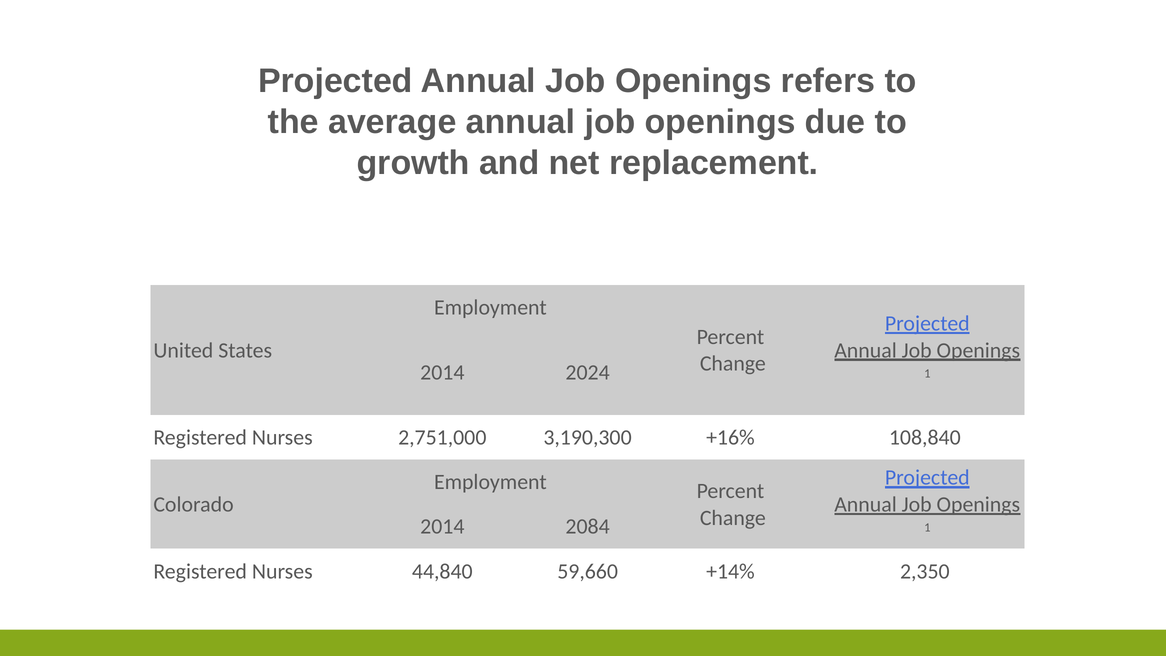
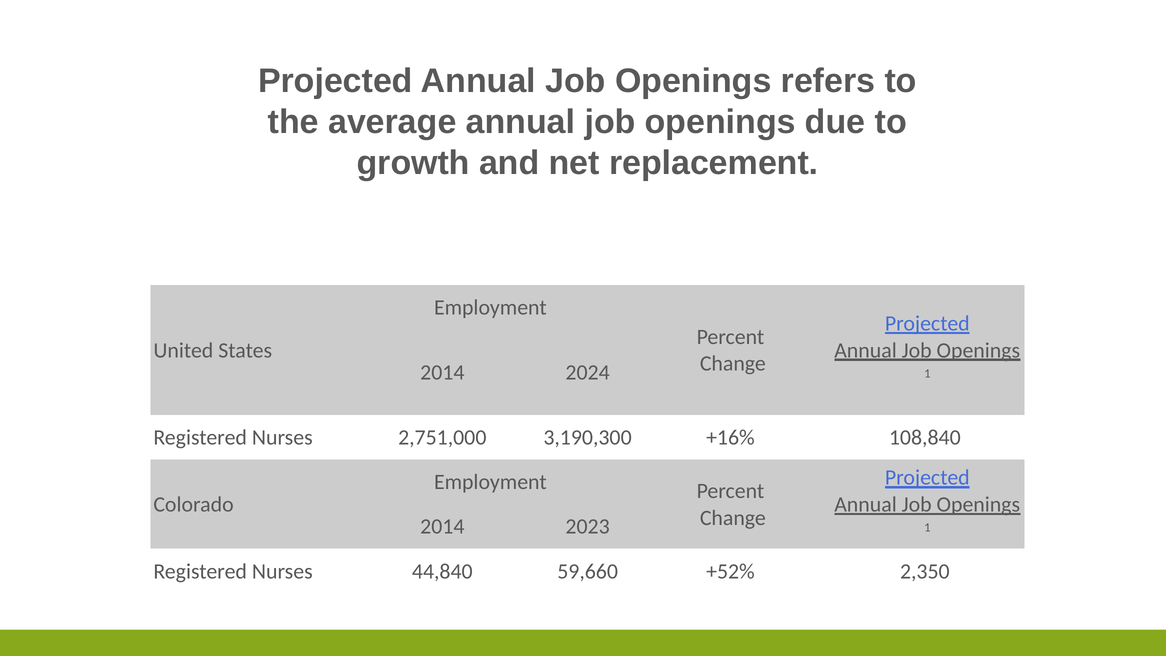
2084: 2084 -> 2023 (588, 527)
+14%: +14% -> +52% (730, 571)
